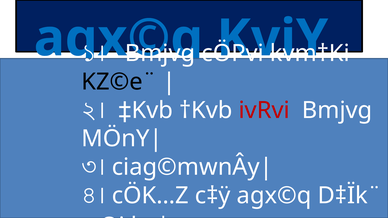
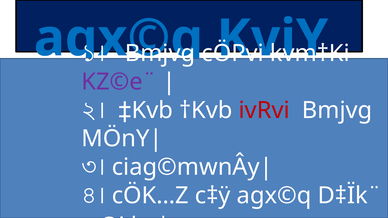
KZ©e¨ colour: black -> purple (119, 82)
